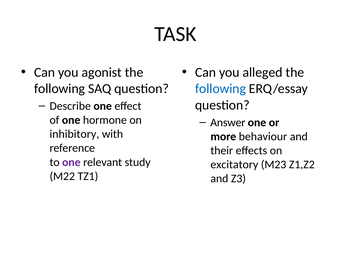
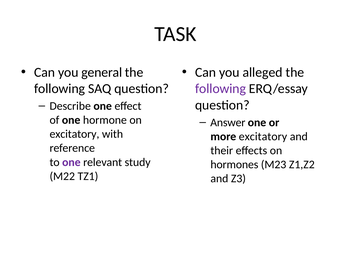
agonist: agonist -> general (102, 72)
following colour: blue -> purple (221, 89)
inhibitory: inhibitory -> excitatory (74, 134)
more behaviour: behaviour -> excitatory (263, 137)
excitatory: excitatory -> hormones (234, 165)
